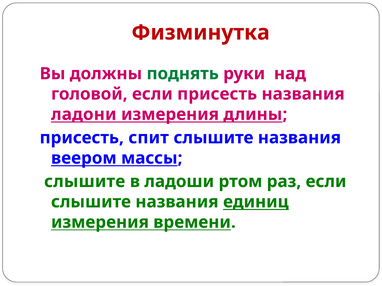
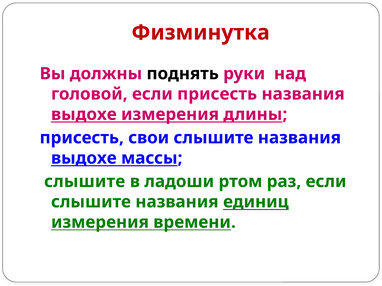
поднять colour: green -> black (183, 74)
ладони: ладони -> выдохе (84, 115)
спит: спит -> свои (149, 138)
веером: веером -> выдохе (84, 158)
